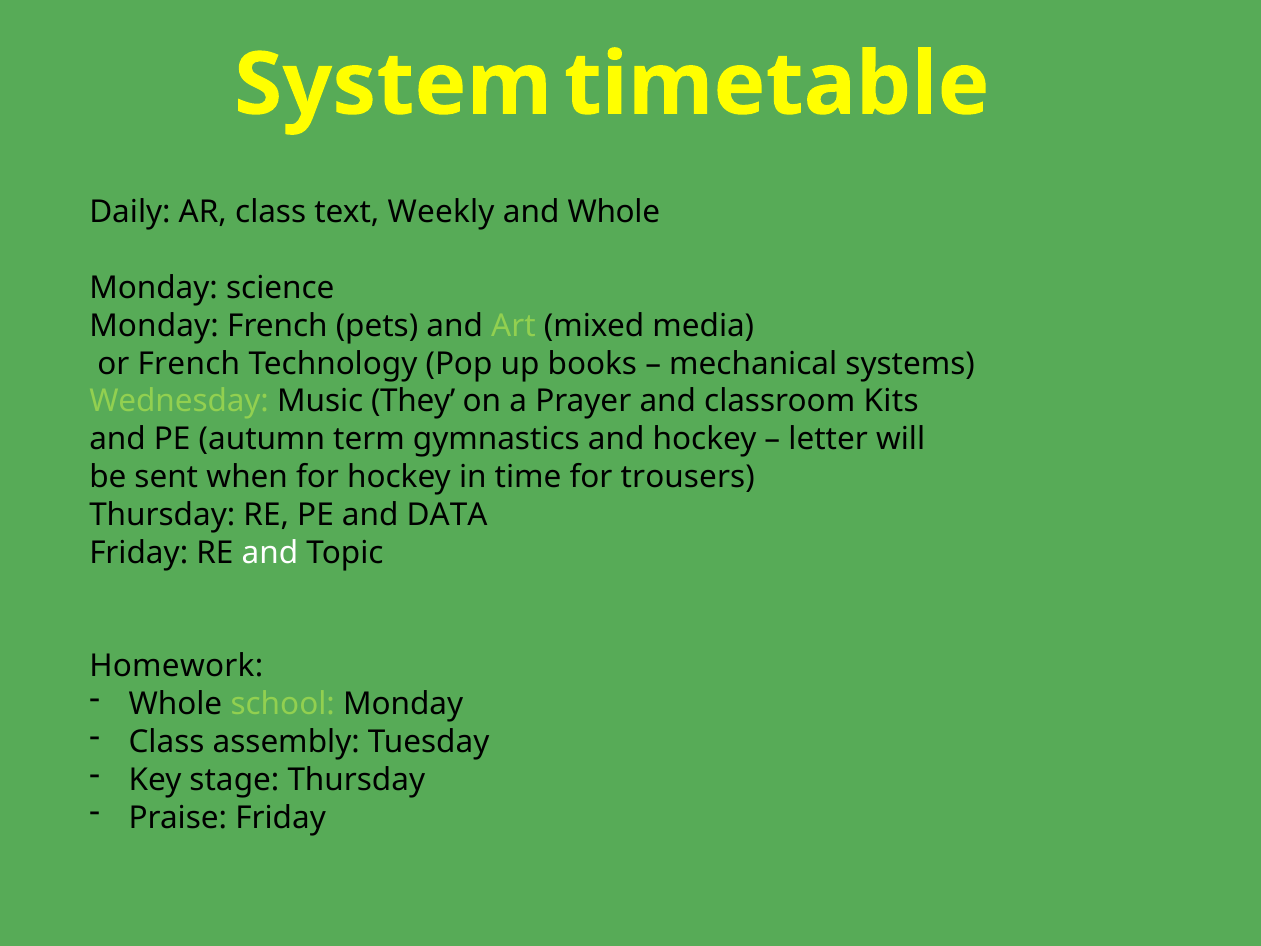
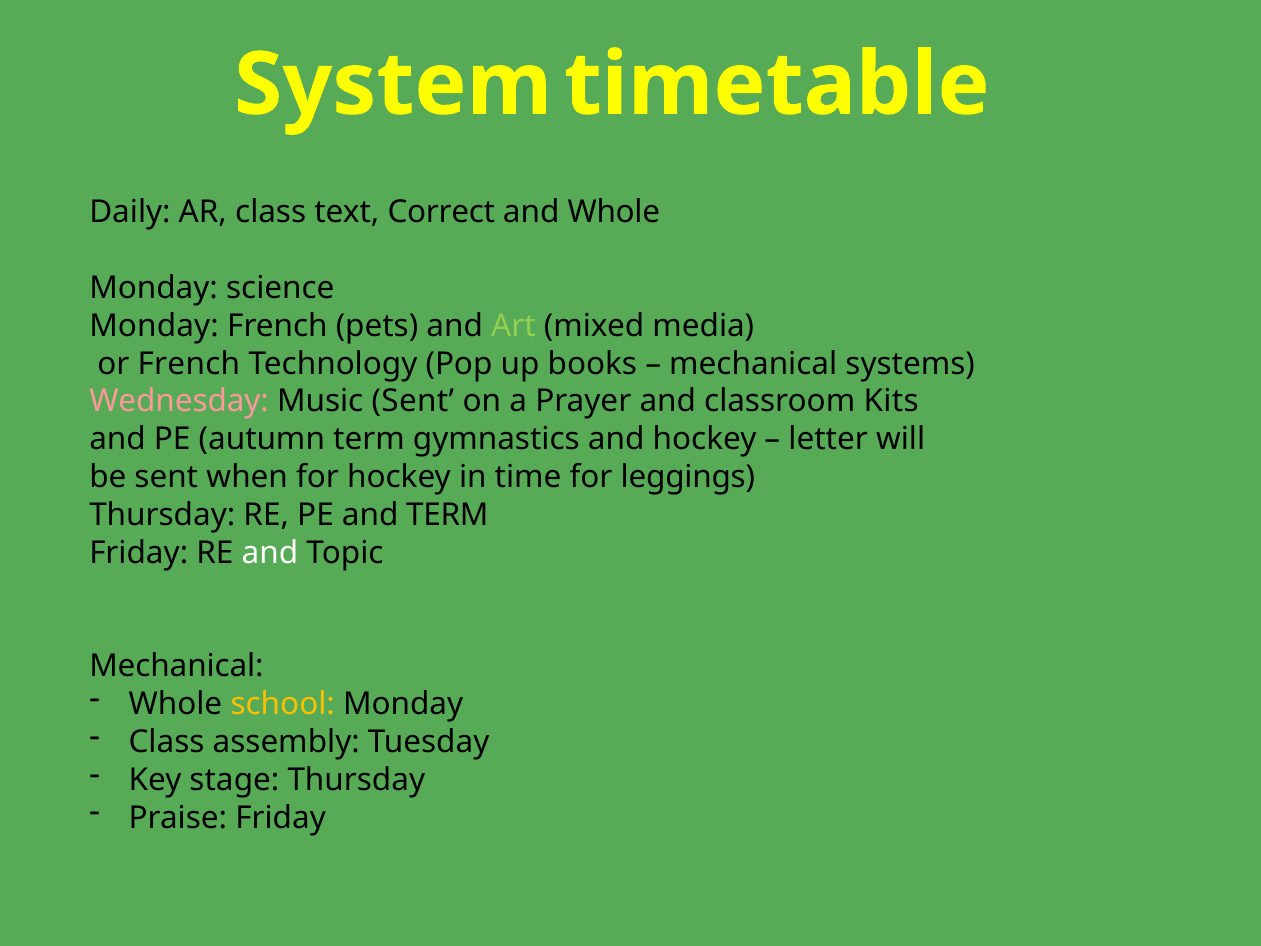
Weekly: Weekly -> Correct (441, 212)
Wednesday colour: light green -> pink (179, 401)
Music They: They -> Sent (413, 401)
trousers: trousers -> leggings (688, 477)
and DATA: DATA -> TERM (447, 515)
Homework: Homework -> Mechanical (176, 666)
school colour: light green -> yellow (283, 704)
